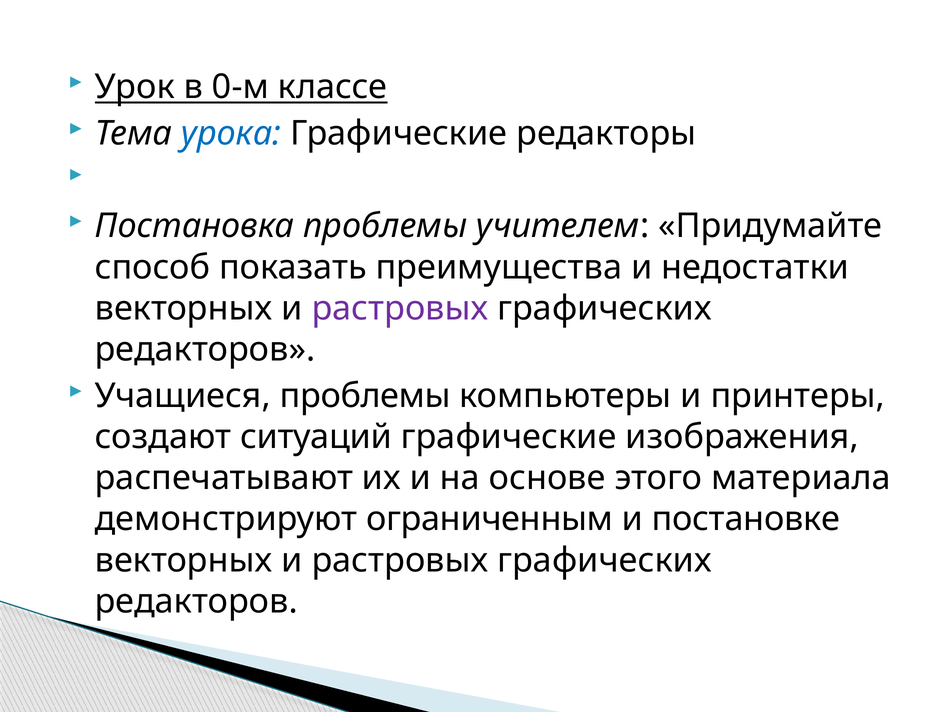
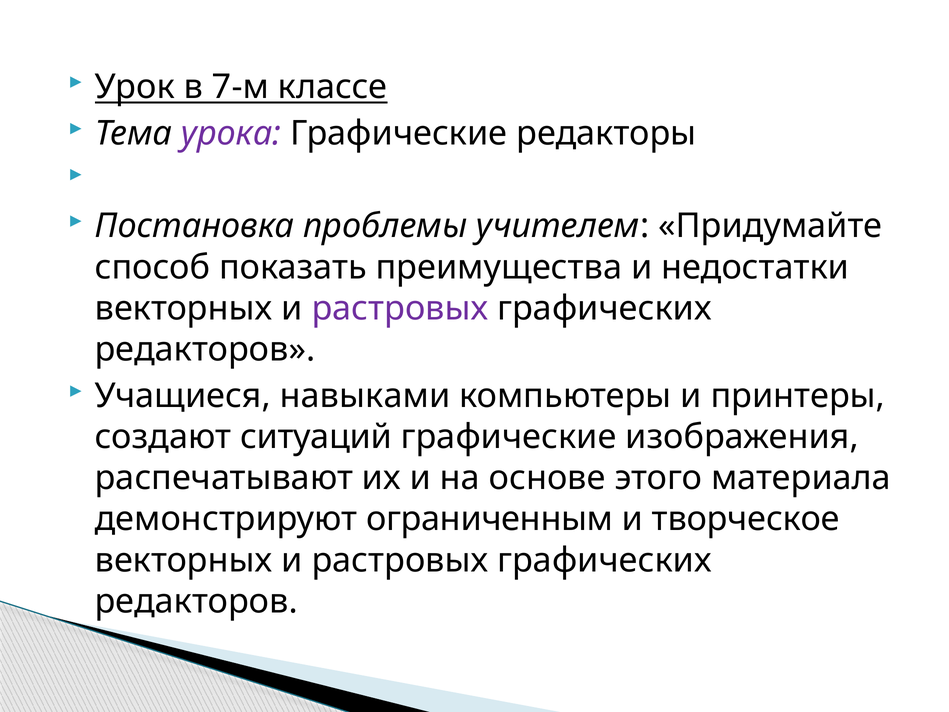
0-м: 0-м -> 7-м (240, 87)
урока colour: blue -> purple (231, 133)
Учащиеся проблемы: проблемы -> навыками (365, 396)
постановке: постановке -> творческое (746, 519)
